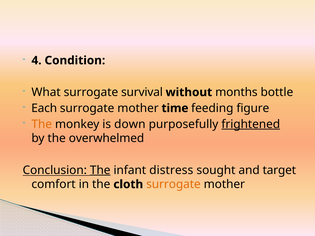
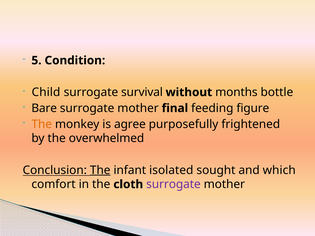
4: 4 -> 5 (36, 61)
What: What -> Child (46, 92)
Each: Each -> Bare (44, 108)
time: time -> final (175, 108)
down: down -> agree (130, 124)
frightened underline: present -> none (251, 124)
distress: distress -> isolated (171, 170)
target: target -> which (279, 170)
surrogate colour: orange -> purple (173, 184)
